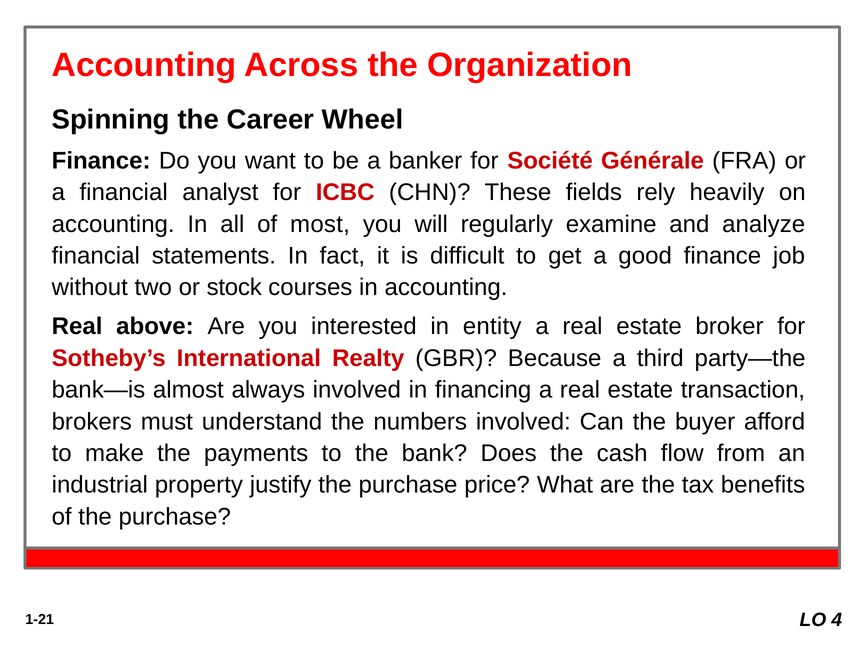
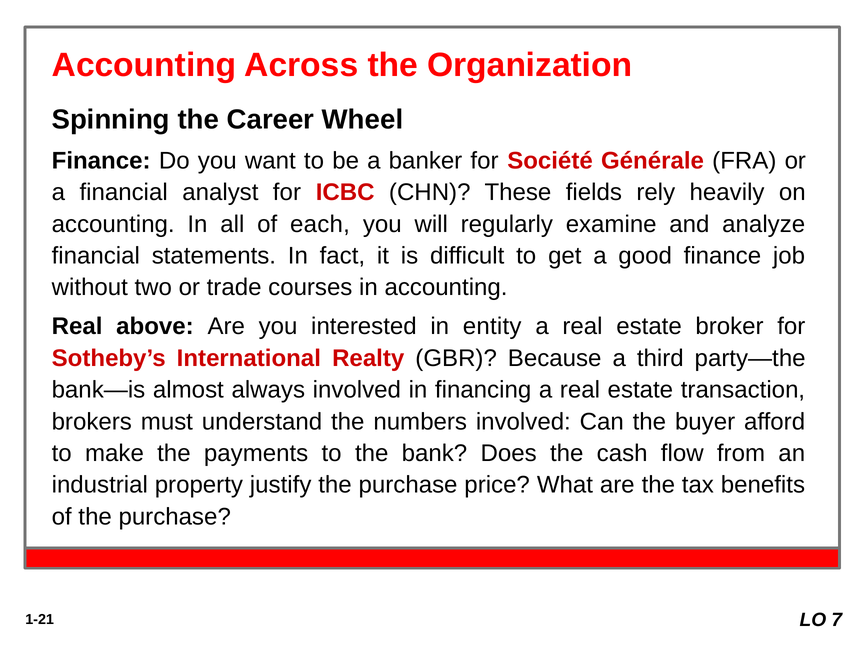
most: most -> each (320, 224)
stock: stock -> trade (234, 287)
4: 4 -> 7 (837, 620)
